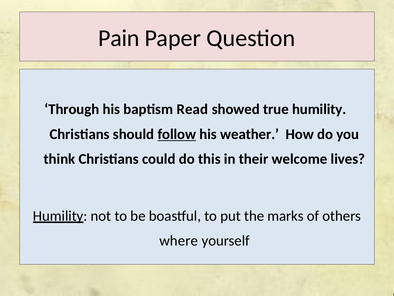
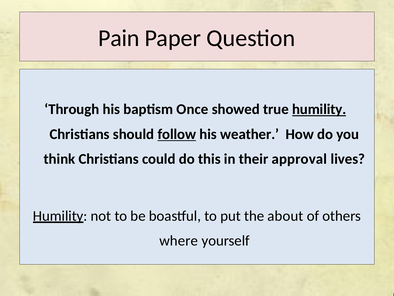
Read: Read -> Once (192, 109)
humility underline: none -> present (319, 109)
welcome: welcome -> approval (299, 159)
marks: marks -> about (285, 216)
